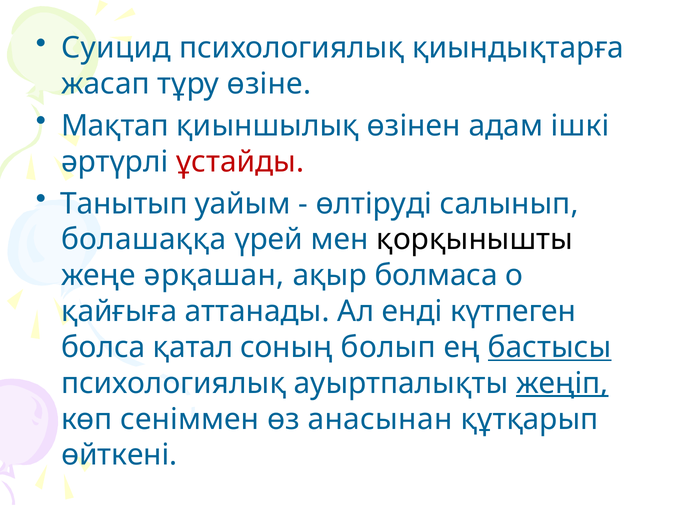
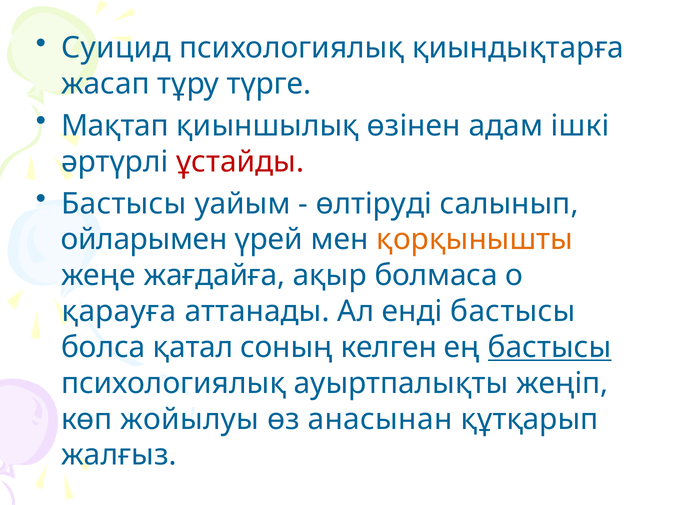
өзіне: өзіне -> түрге (269, 84)
Танытып: Танытып -> Бастысы (124, 204)
болашаққа: болашаққа -> ойларымен (144, 239)
қорқынышты colour: black -> orange (475, 239)
әрқашан: әрқашан -> жағдайға (214, 275)
қайғыға: қайғыға -> қарауға (119, 311)
енді күтпеген: күтпеген -> бастысы (513, 311)
болып: болып -> келген (389, 347)
жеңіп underline: present -> none (562, 383)
сеніммен: сеніммен -> жойылуы (190, 419)
өйткені: өйткені -> жалғыз (119, 455)
